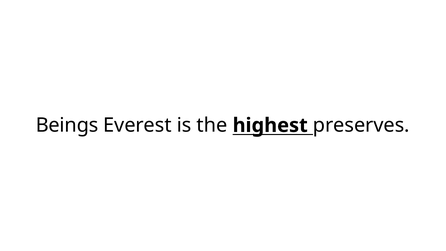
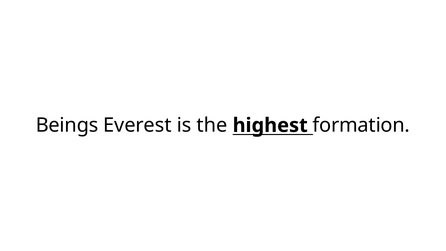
preserves: preserves -> formation (361, 125)
